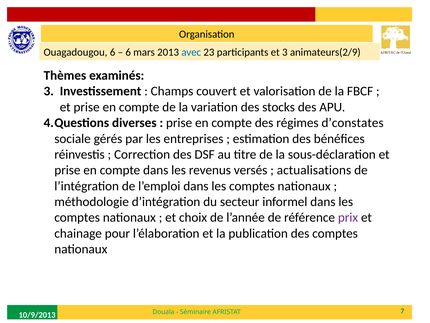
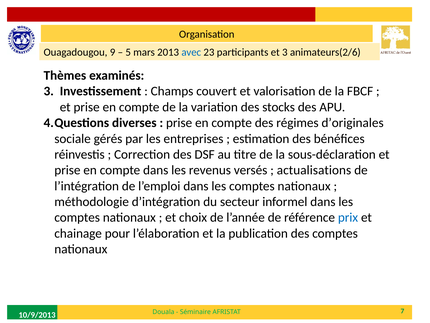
Ouagadougou 6: 6 -> 9 (113, 52)
6: 6 -> 5 (128, 52)
animateurs(2/9: animateurs(2/9 -> animateurs(2/6 (325, 52)
d’constates: d’constates -> d’originales (353, 123)
prix colour: purple -> blue (348, 217)
